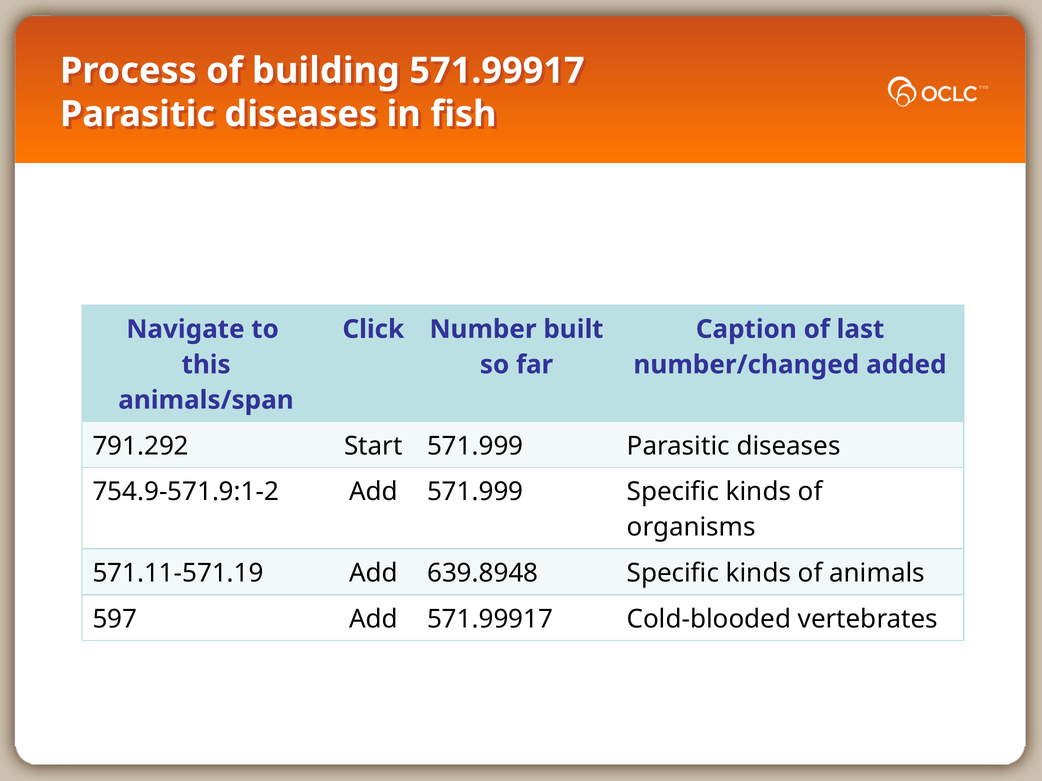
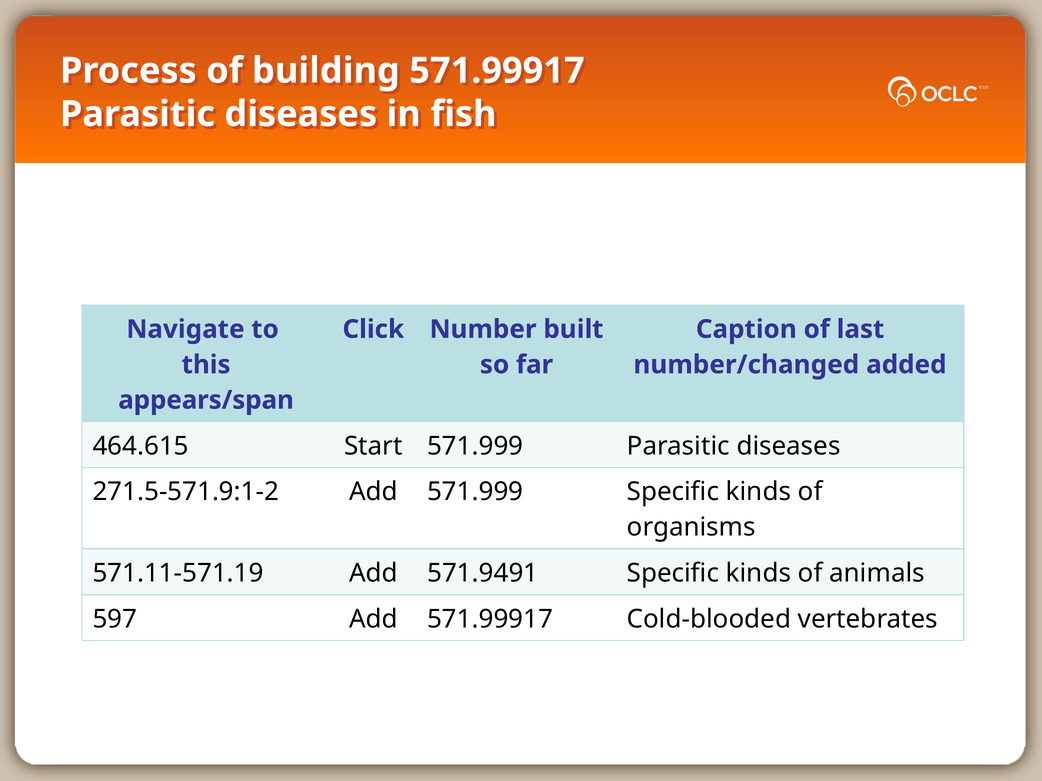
animals/span: animals/span -> appears/span (206, 400)
791.292: 791.292 -> 464.615 (141, 446)
754.9-571.9:1-2: 754.9-571.9:1-2 -> 271.5-571.9:1-2 (186, 492)
639.8948: 639.8948 -> 571.9491 (483, 574)
